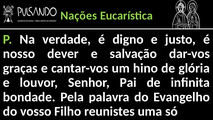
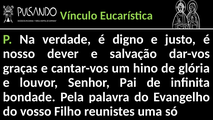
Nações: Nações -> Vínculo (79, 16)
